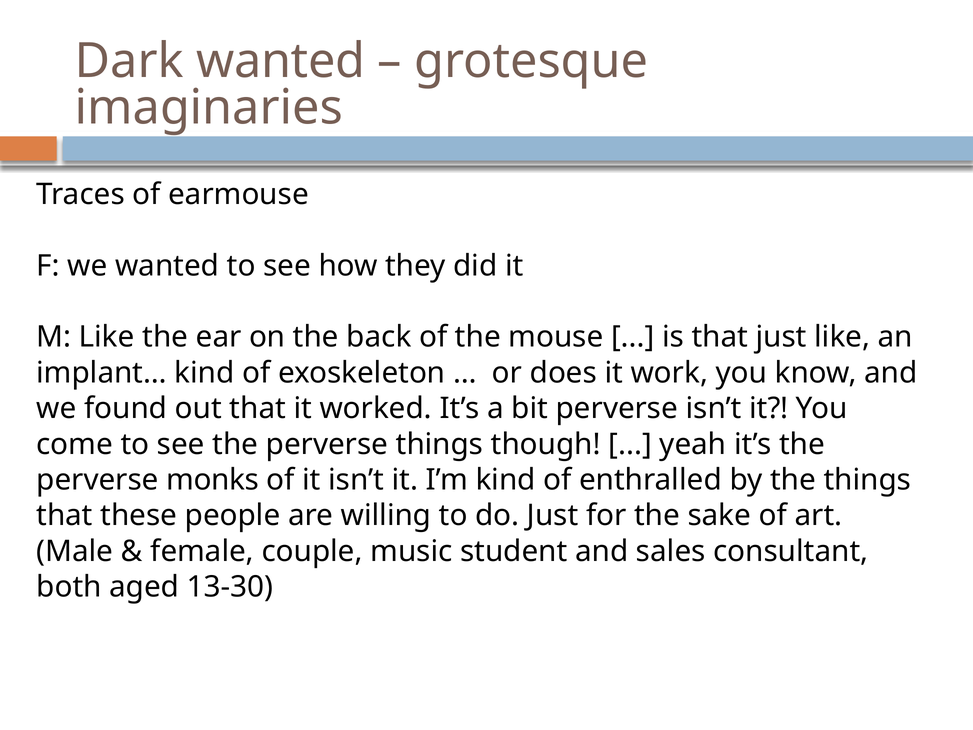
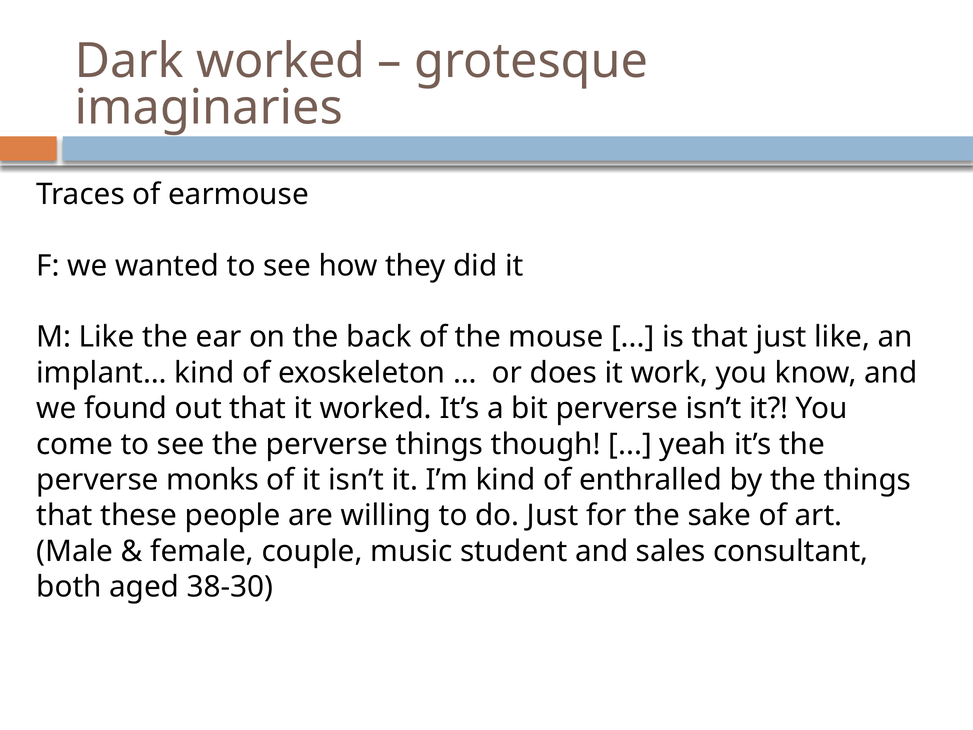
Dark wanted: wanted -> worked (281, 61)
13-30: 13-30 -> 38-30 (230, 587)
